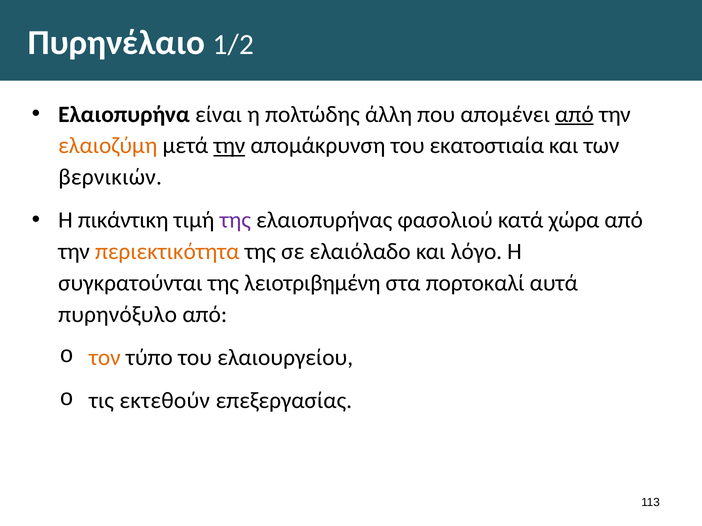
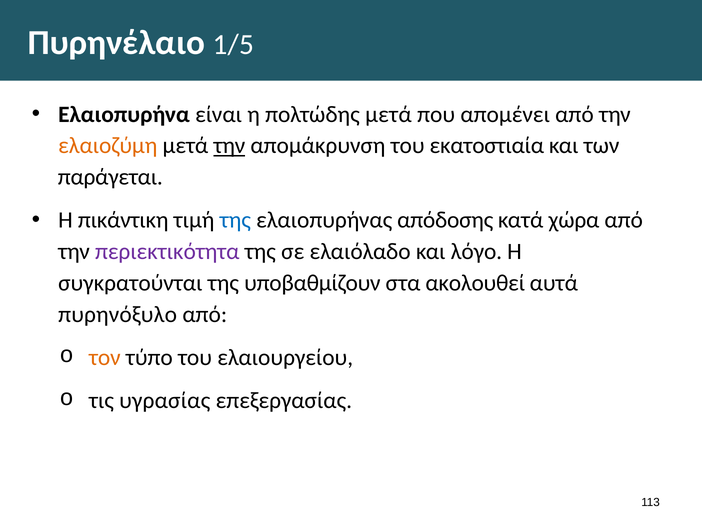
1/2: 1/2 -> 1/5 (233, 45)
πολτώδης άλλη: άλλη -> μετά (388, 114)
από underline: present -> none (574, 114)
βερνικιών: βερνικιών -> παράγεται (110, 177)
της colour: purple -> blue (235, 220)
φασολιού: φασολιού -> απόδοσης (445, 220)
περιεκτικότητα colour: orange -> purple (167, 252)
λειοτριβημένη: λειοτριβημένη -> υποβαθμίζουν (312, 283)
πορτοκαλί: πορτοκαλί -> ακολουθεί (475, 283)
εκτεθούν: εκτεθούν -> υγρασίας (165, 401)
